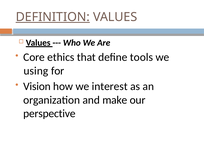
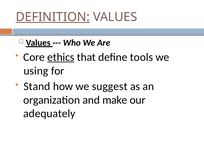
ethics underline: none -> present (61, 57)
Vision: Vision -> Stand (37, 86)
interest: interest -> suggest (110, 86)
perspective: perspective -> adequately (49, 114)
